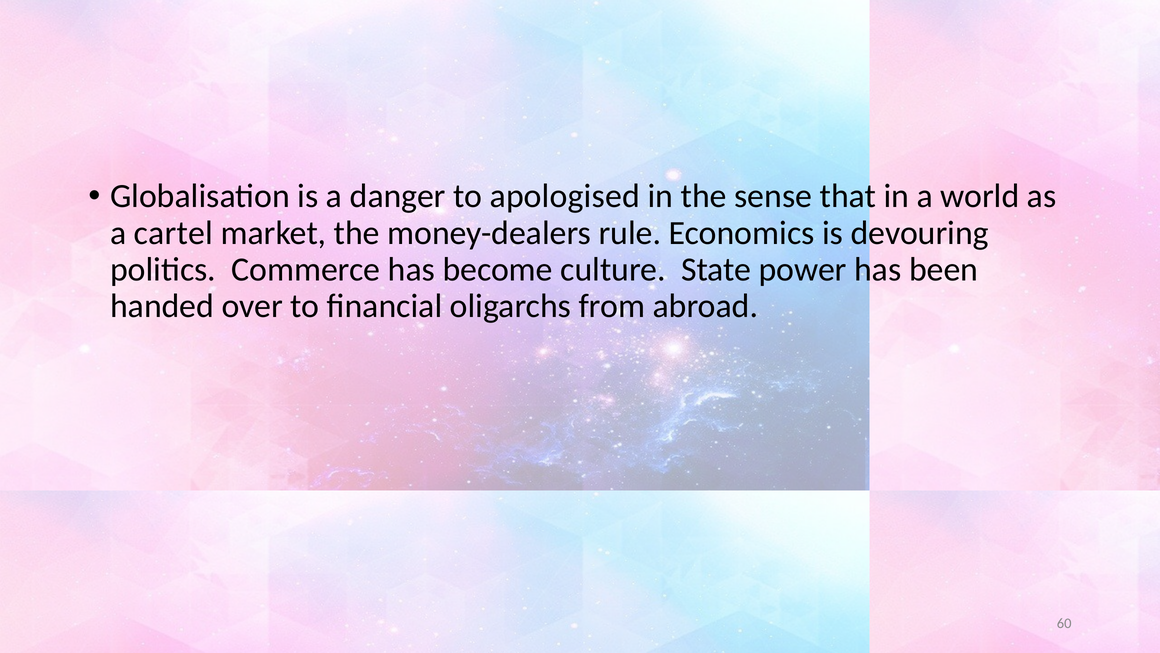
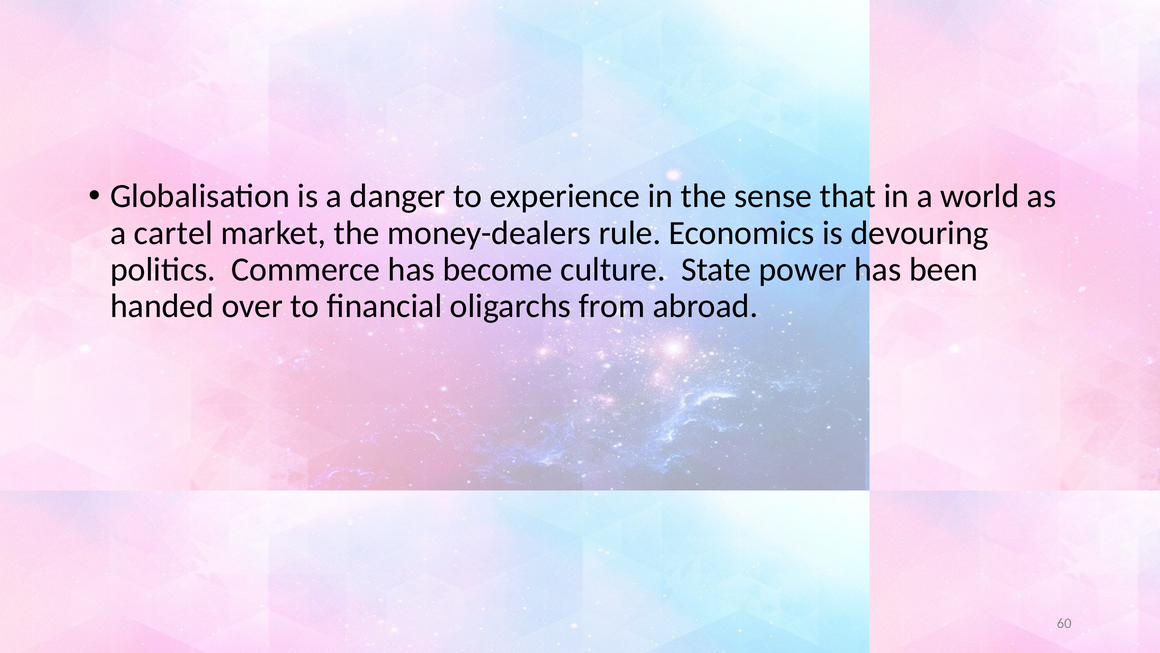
apologised: apologised -> experience (565, 196)
